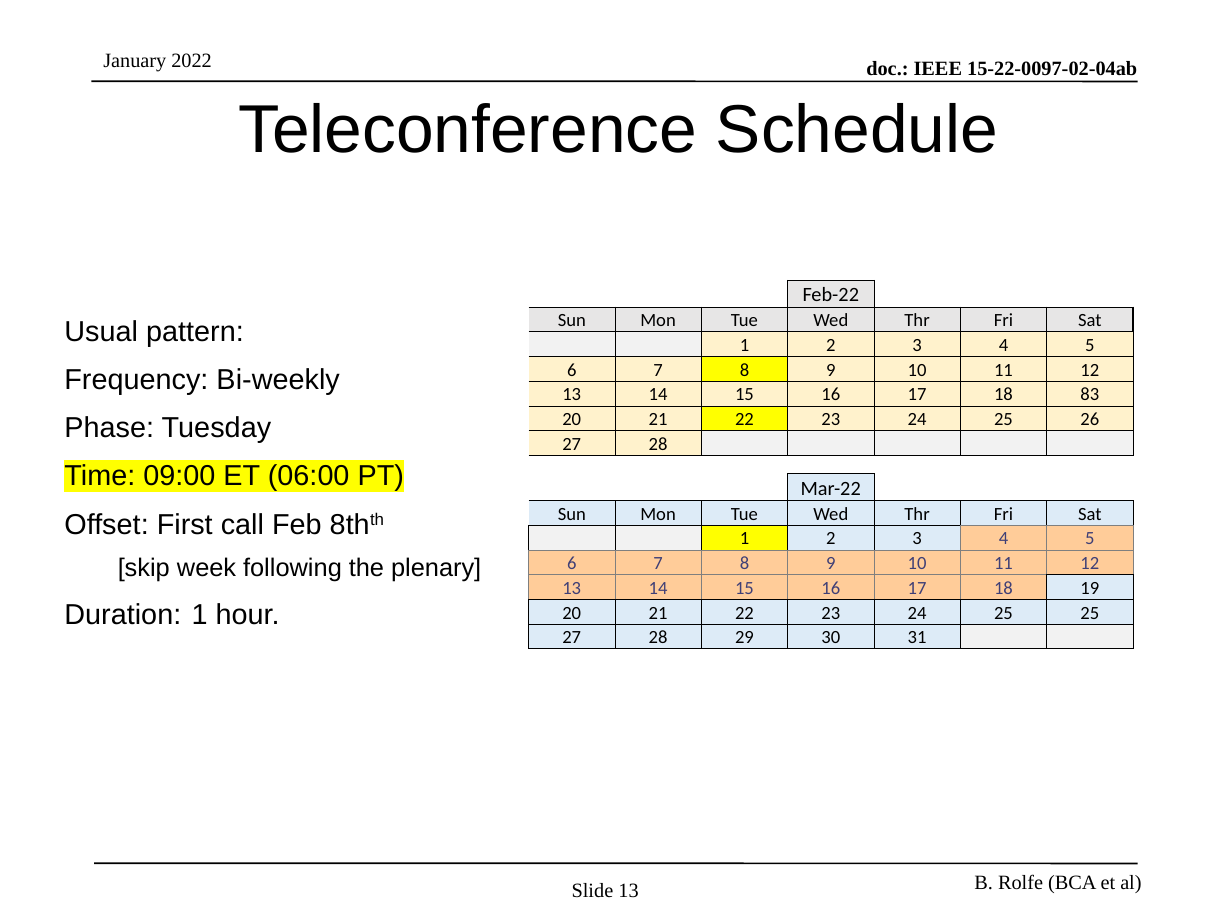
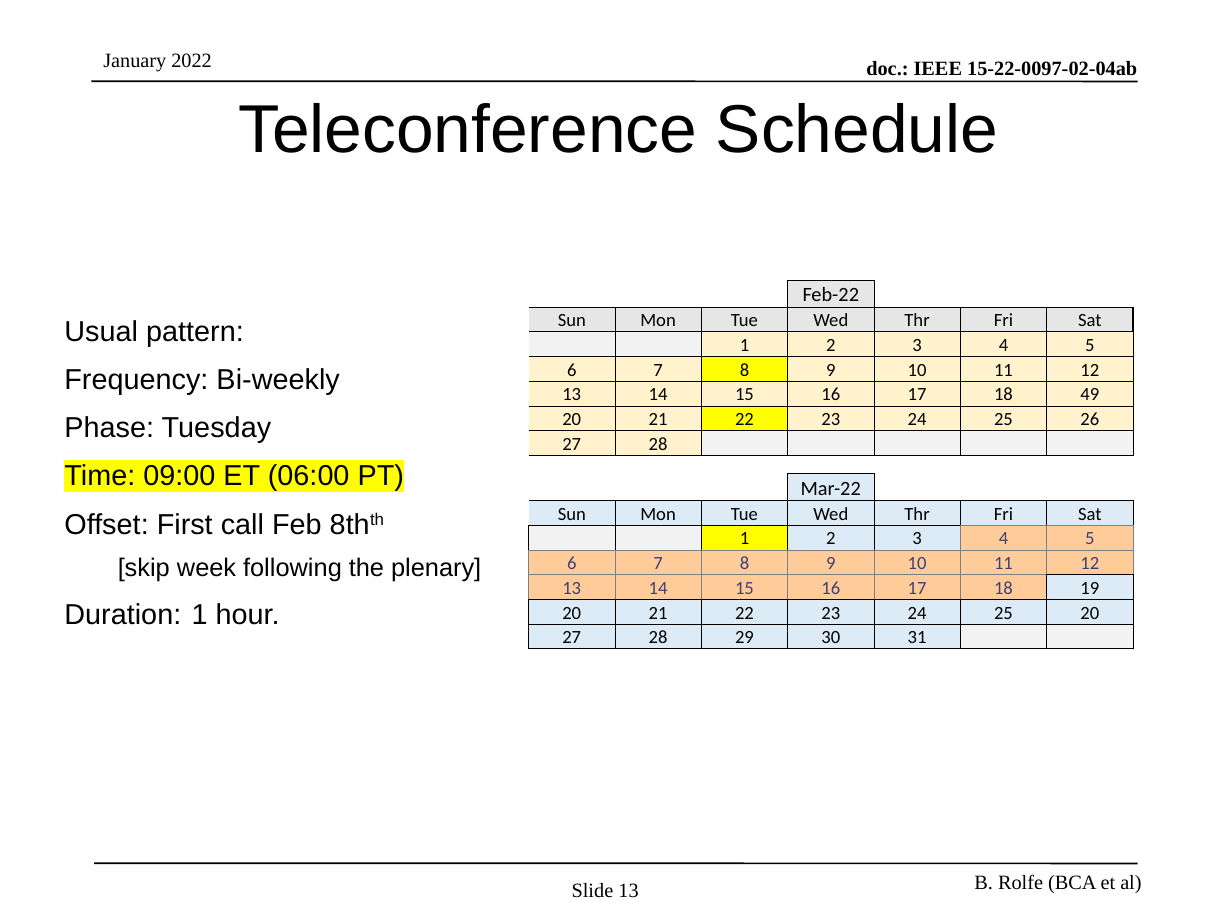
83: 83 -> 49 (1090, 395)
25 25: 25 -> 20 (1090, 613)
